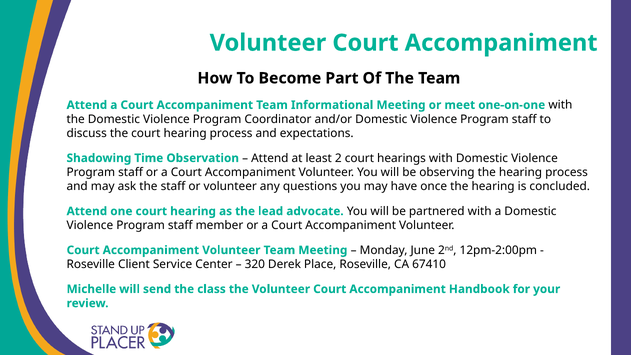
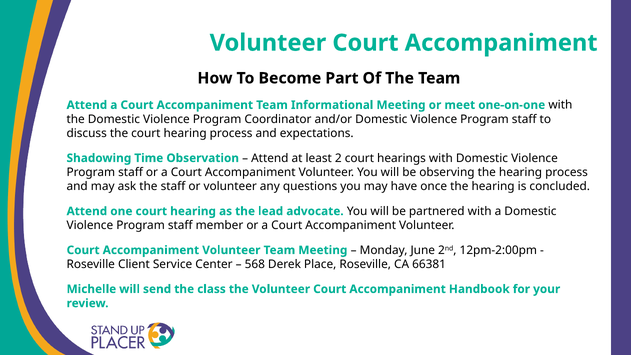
320: 320 -> 568 (255, 264)
67410: 67410 -> 66381 (429, 264)
